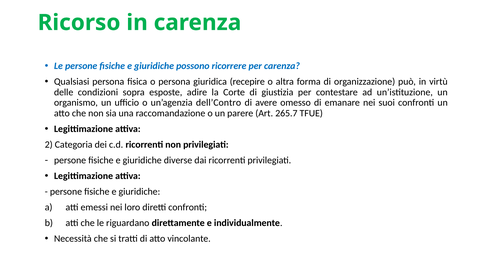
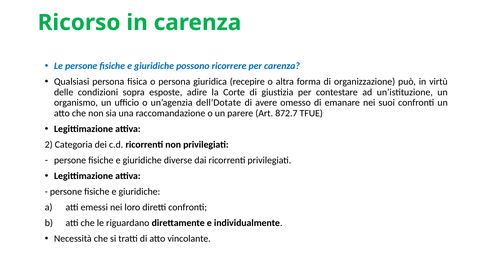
dell’Contro: dell’Contro -> dell’Dotate (219, 103)
265.7: 265.7 -> 872.7 (286, 113)
